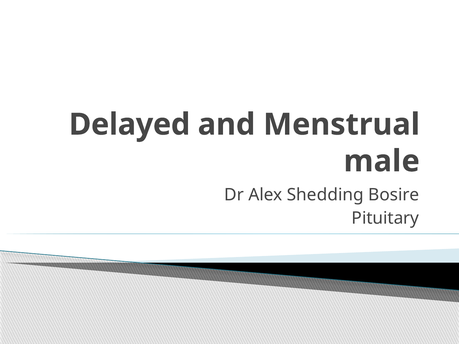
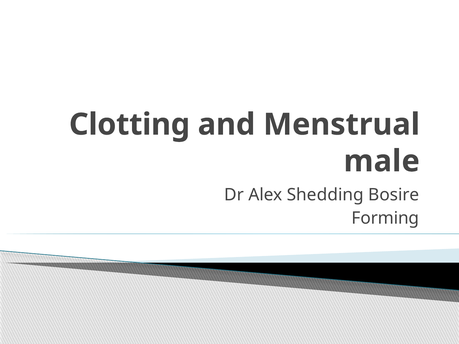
Delayed: Delayed -> Clotting (130, 125)
Pituitary: Pituitary -> Forming (385, 218)
